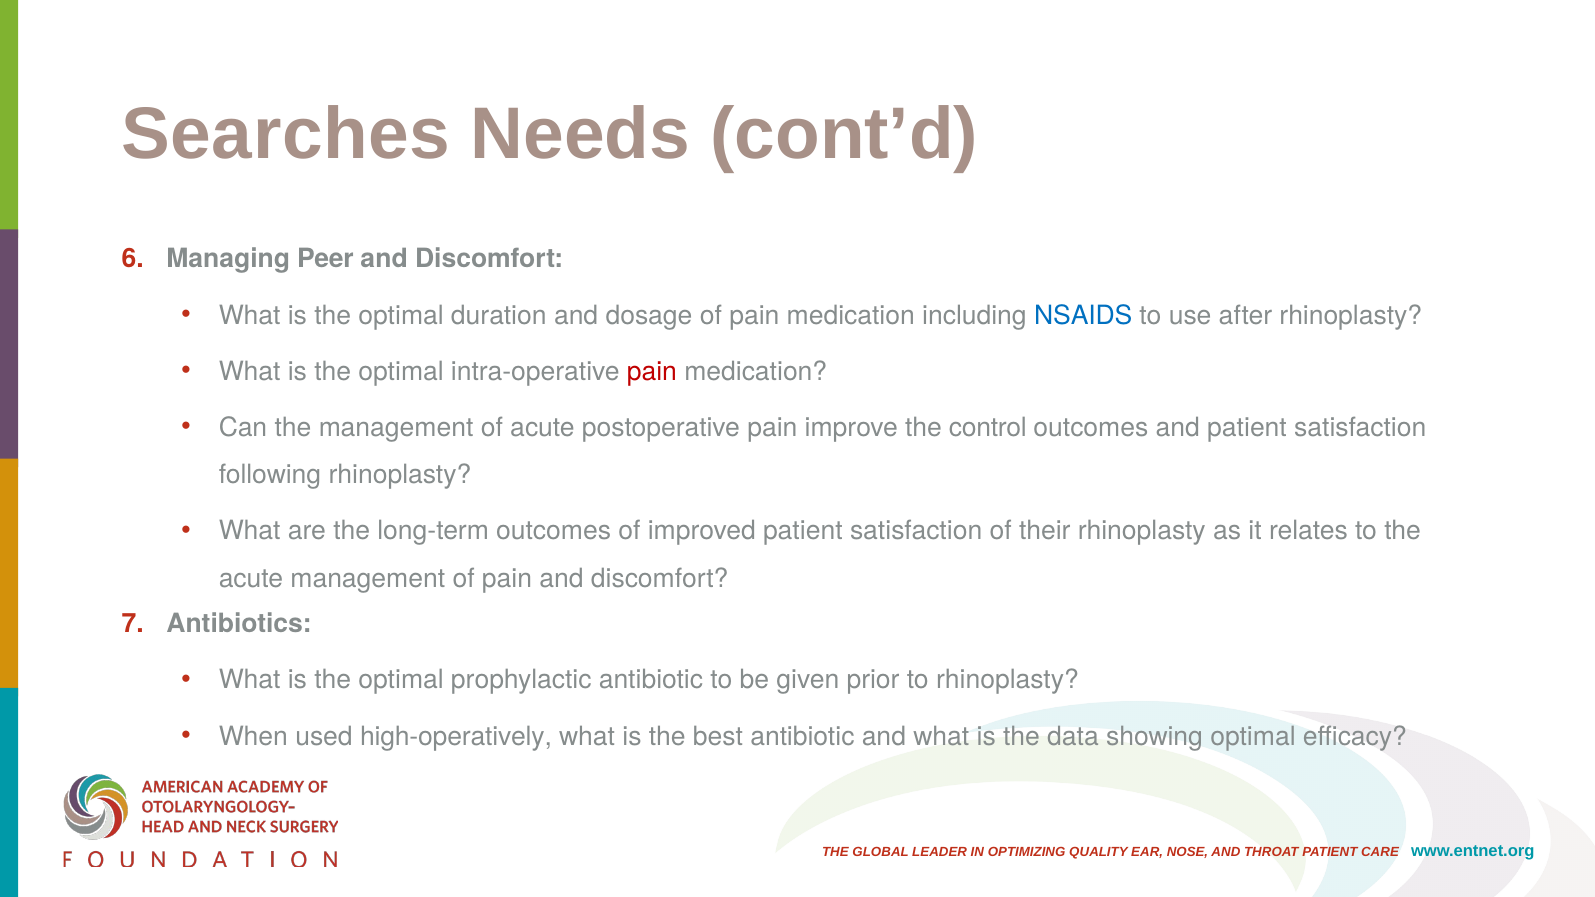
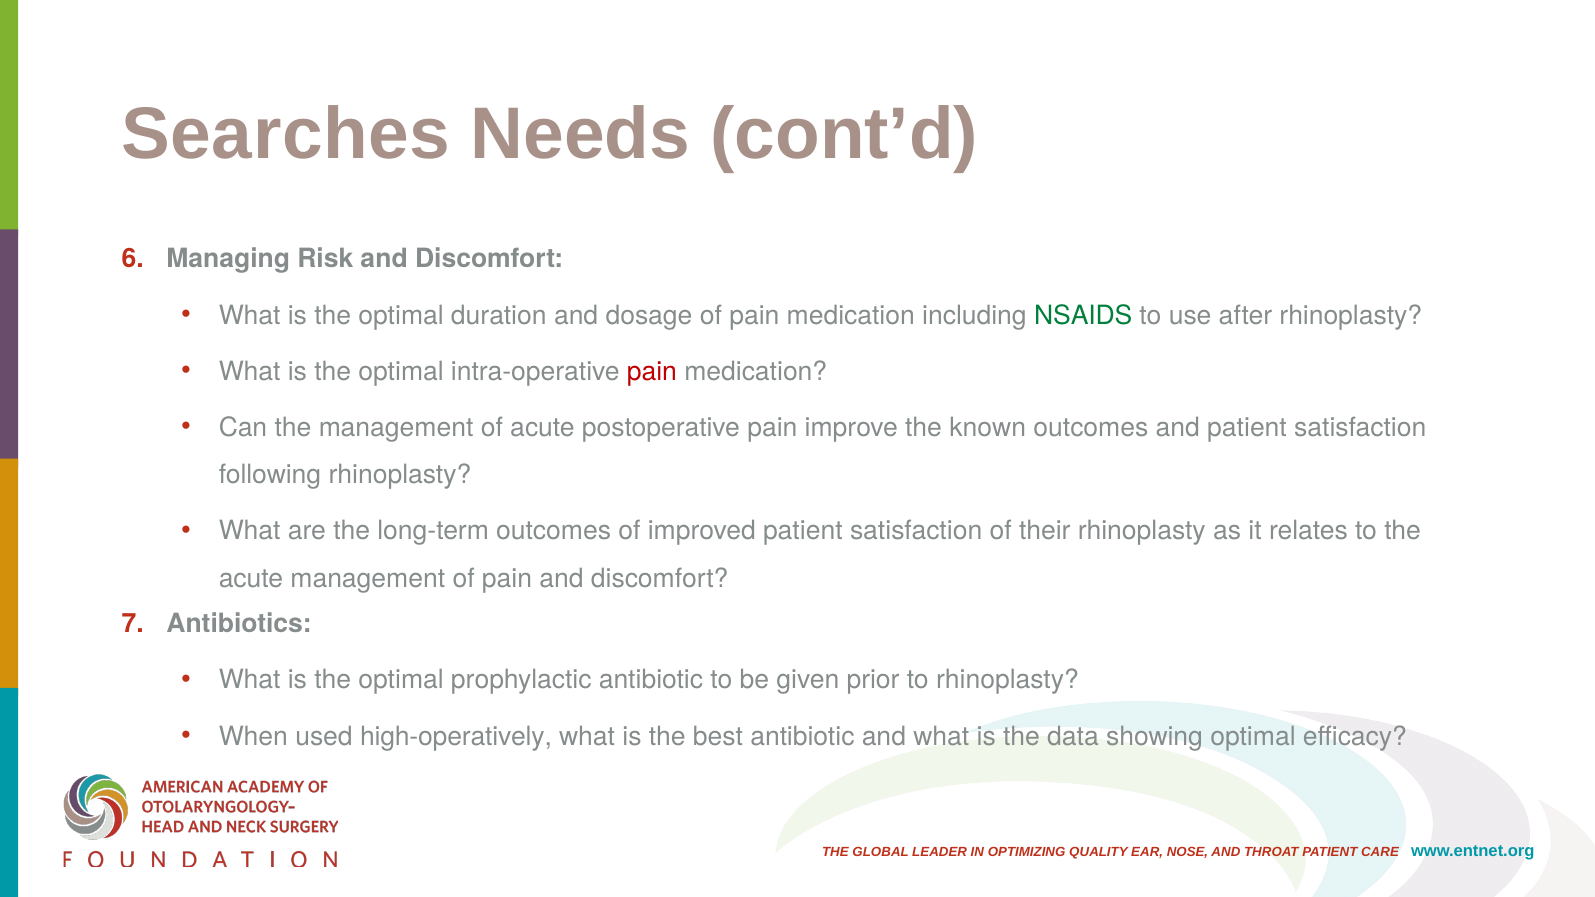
Peer: Peer -> Risk (325, 259)
NSAIDS colour: blue -> green (1083, 315)
control: control -> known (988, 427)
